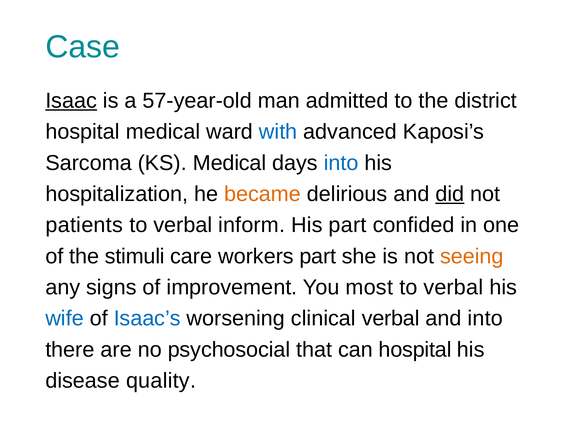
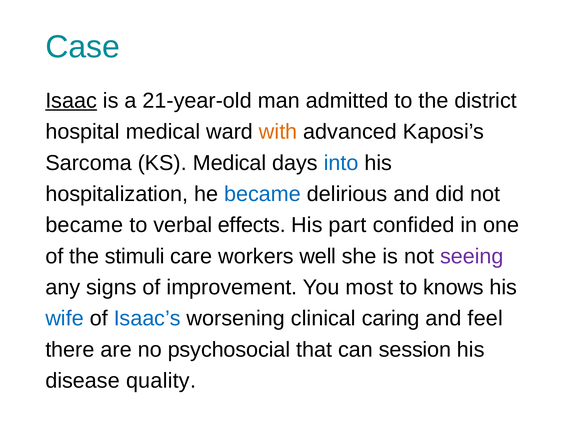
57-year-old: 57-year-old -> 21-year-old (197, 101)
with colour: blue -> orange (278, 132)
became colour: orange -> blue (263, 194)
did underline: present -> none (450, 194)
patients: patients -> became (84, 225)
inform: inform -> effects (252, 225)
workers part: part -> well (318, 256)
seeing colour: orange -> purple (472, 256)
verbal: verbal -> knows (453, 287)
clinical verbal: verbal -> caring (391, 318)
and into: into -> feel (485, 318)
can hospital: hospital -> session (415, 350)
